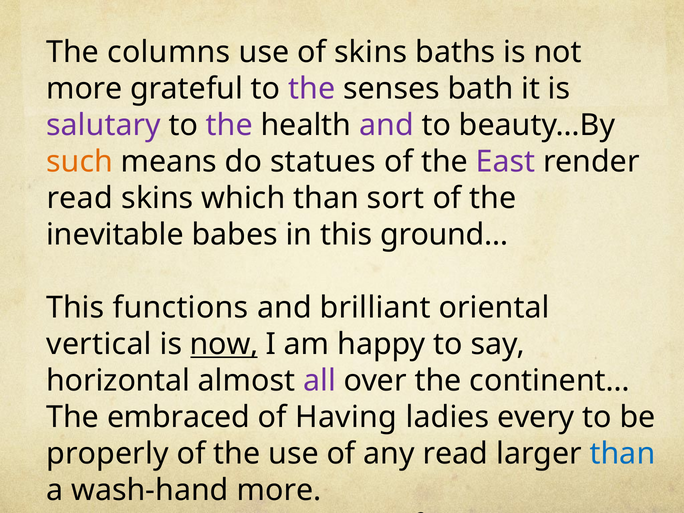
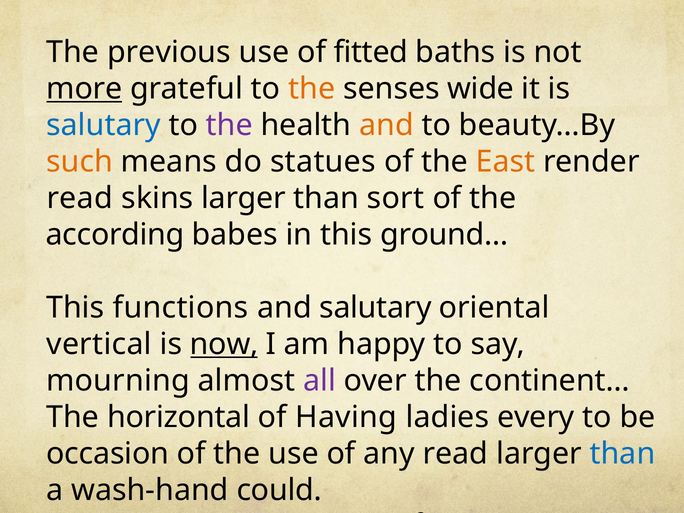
columns: columns -> previous (169, 52)
of skins: skins -> fitted (371, 52)
more underline: none -> present (84, 89)
the colour: purple -> orange (312, 89)
bath: bath -> wide (481, 89)
salutary colour: purple -> blue (103, 125)
and colour: purple -> orange (386, 125)
East colour: purple -> orange (506, 162)
skins which: which -> larger (244, 198)
inevitable: inevitable -> according (115, 235)
and brilliant: brilliant -> salutary (376, 308)
horizontal: horizontal -> mourning (118, 381)
embraced: embraced -> horizontal (179, 417)
properly: properly -> occasion (108, 454)
wash-hand more: more -> could (279, 490)
